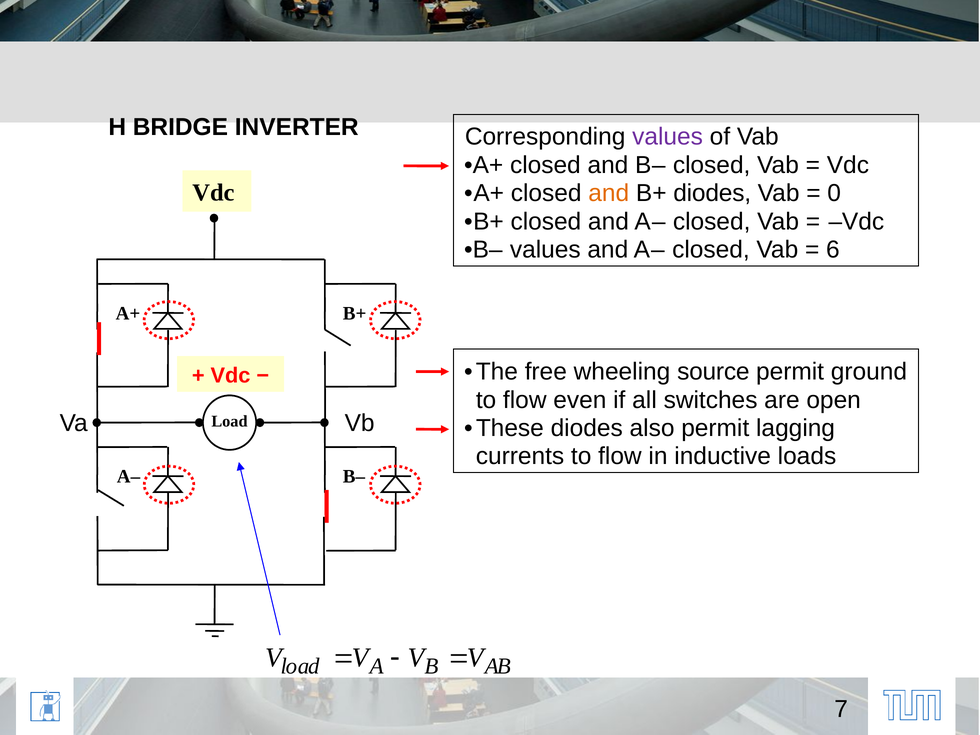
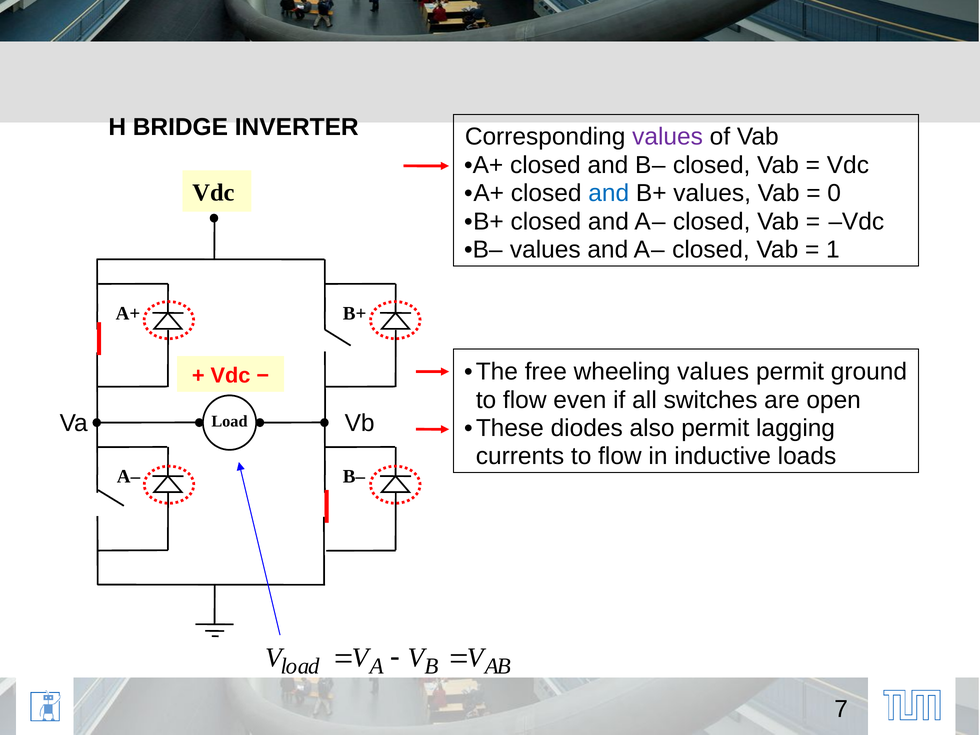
and colour: orange -> blue (609, 193)
B+ diodes: diodes -> values (712, 193)
6: 6 -> 1 (833, 250)
wheeling source: source -> values (713, 372)
